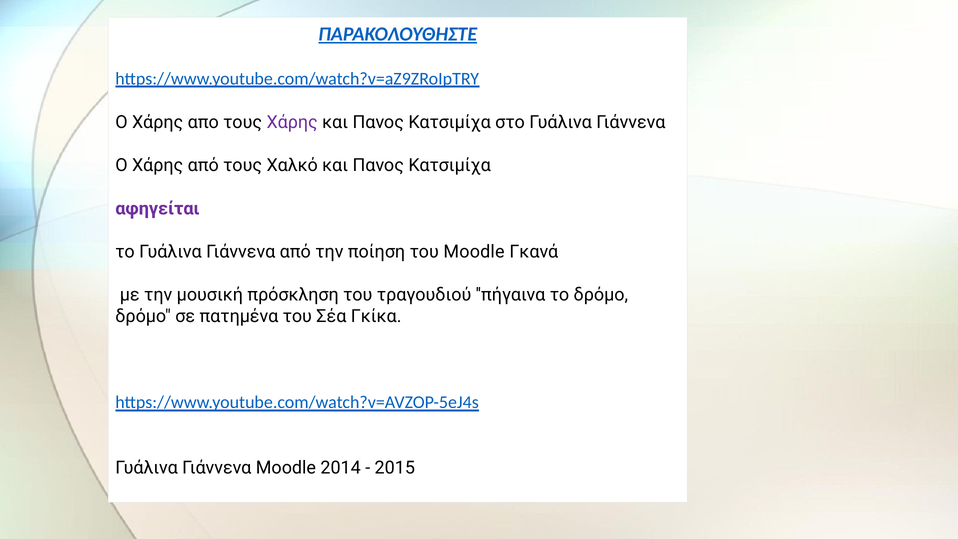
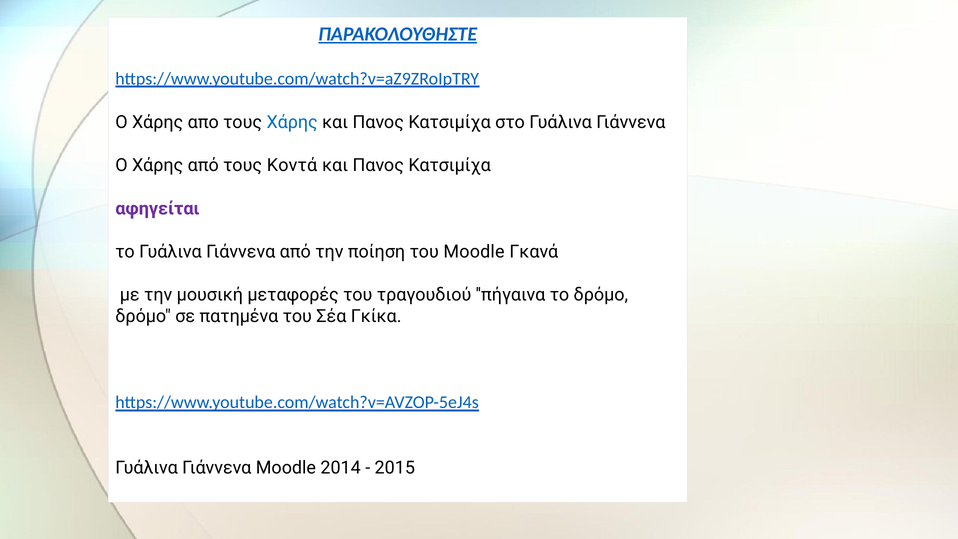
Χάρης colour: purple -> blue (292, 122)
Χαλκό: Χαλκό -> Κοντά (292, 165)
πρόσκληση: πρόσκληση -> μεταφορές (293, 295)
